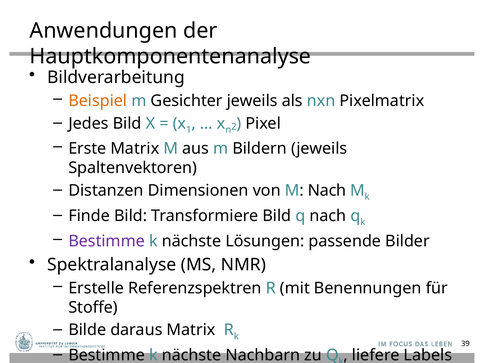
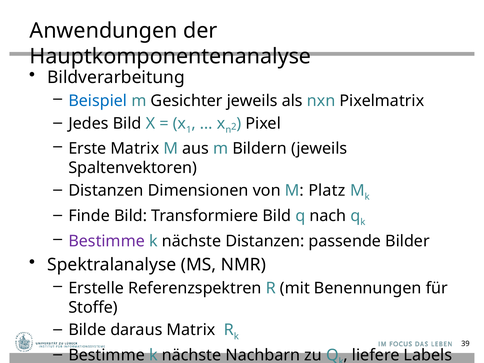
Beispiel colour: orange -> blue (98, 101)
M Nach: Nach -> Platz (327, 191)
nächste Lösungen: Lösungen -> Distanzen (265, 241)
